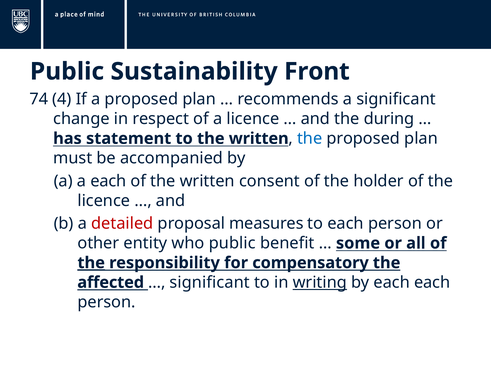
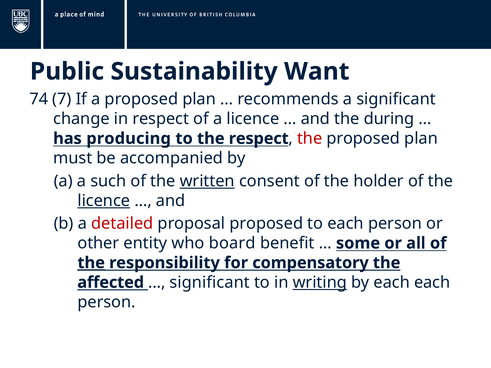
Front: Front -> Want (317, 72)
4: 4 -> 7 (62, 99)
statement: statement -> producing (129, 139)
to the written: written -> respect (259, 139)
the colour: blue -> red (310, 139)
a each: each -> such (108, 181)
written underline: none -> present (207, 181)
licence underline: none -> present (104, 201)
proposal measures: measures -> proposed (266, 224)
who public: public -> board (232, 243)
